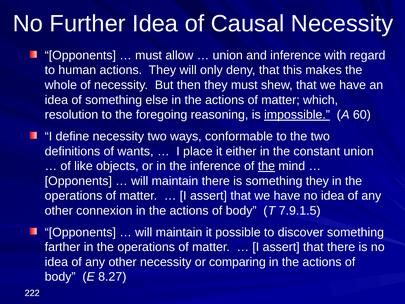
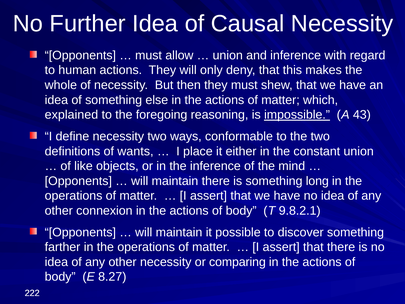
resolution: resolution -> explained (71, 115)
60: 60 -> 43 (362, 115)
the underline: present -> none (266, 166)
something they: they -> long (317, 181)
7.9.1.5: 7.9.1.5 -> 9.8.2.1 (300, 211)
